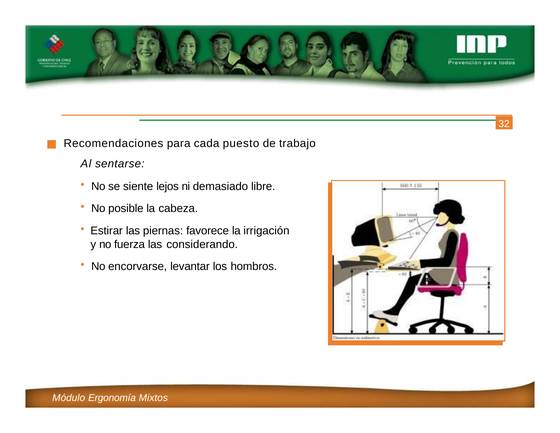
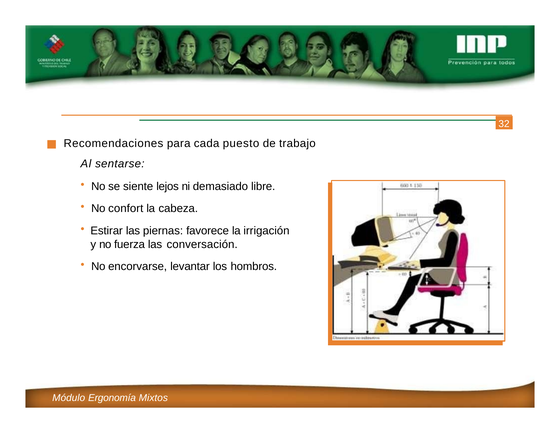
posible: posible -> confort (126, 208)
considerando: considerando -> conversación (202, 244)
